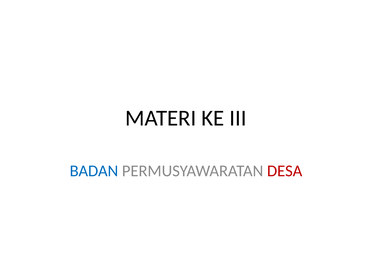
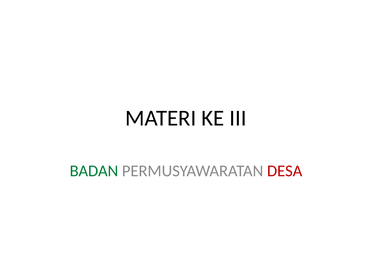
BADAN colour: blue -> green (94, 171)
